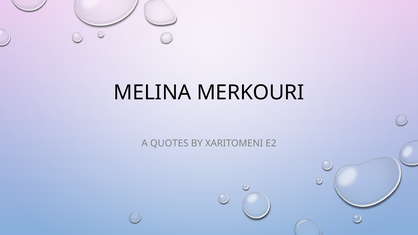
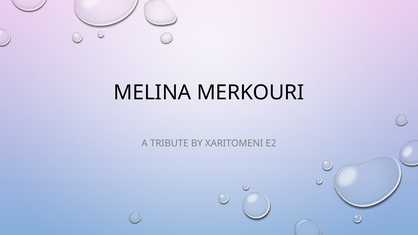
QUOTES: QUOTES -> TRIBUTE (169, 144)
